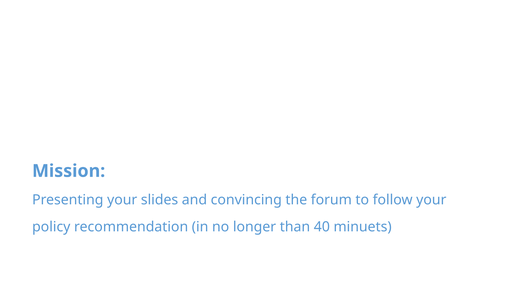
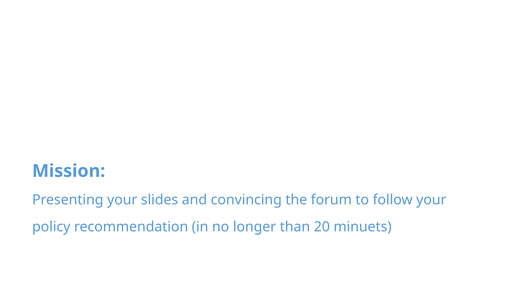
40: 40 -> 20 (322, 227)
